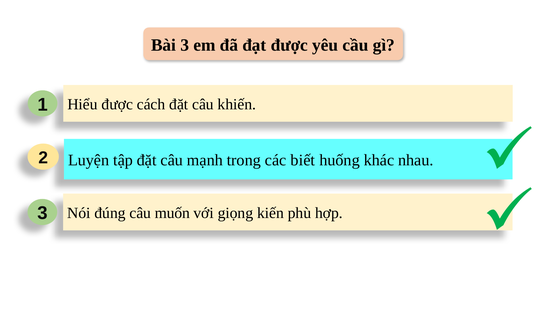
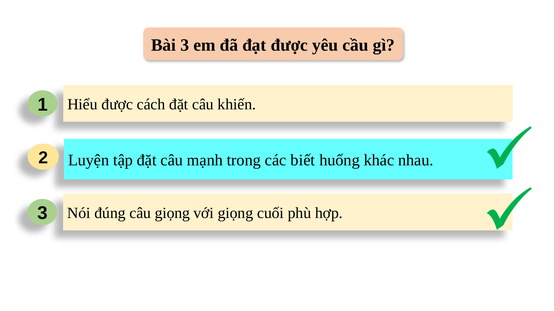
câu muốn: muốn -> giọng (172, 213)
kiến: kiến -> cuối (271, 213)
